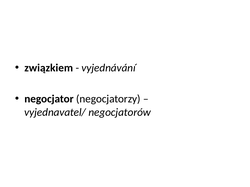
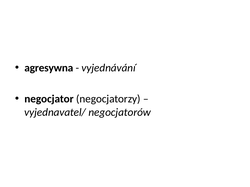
związkiem: związkiem -> agresywna (49, 68)
